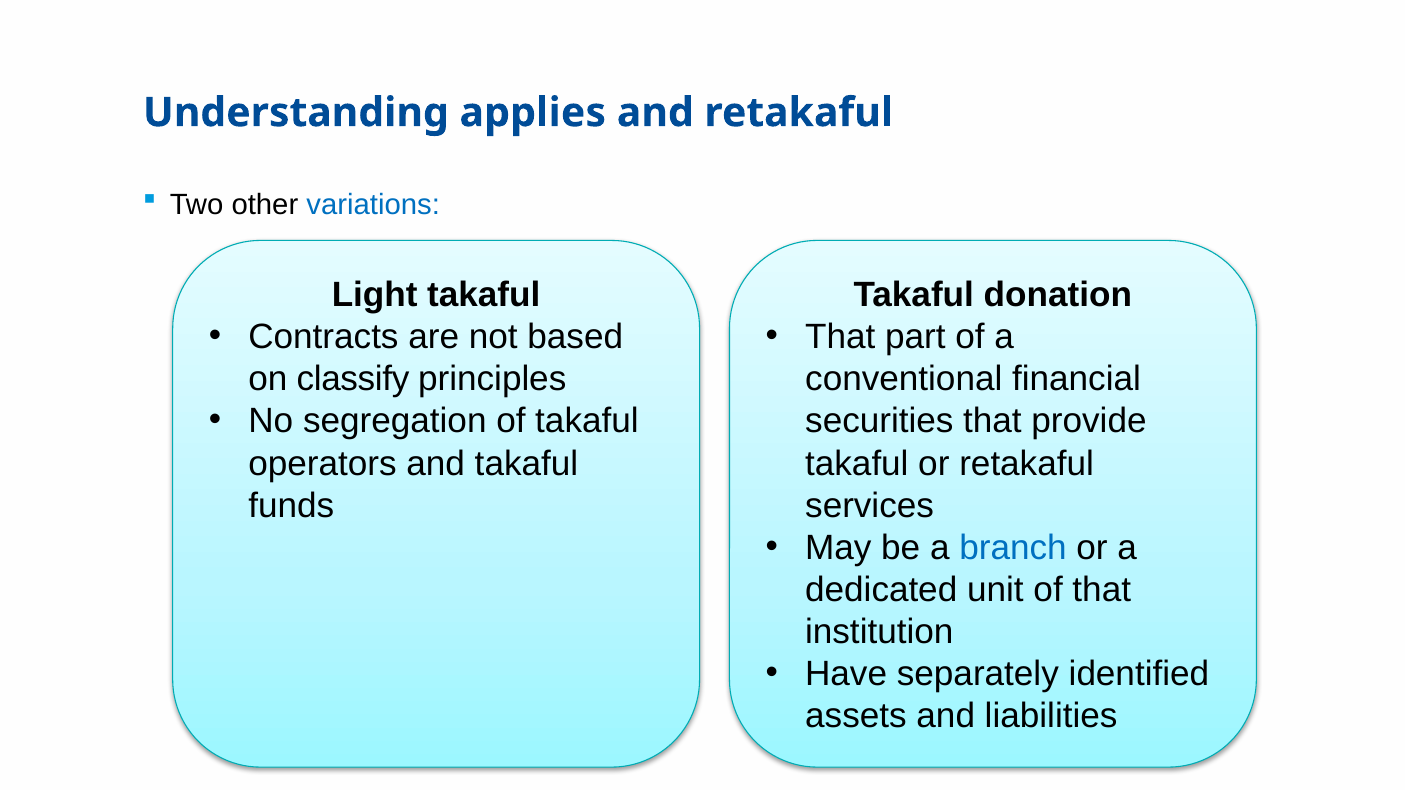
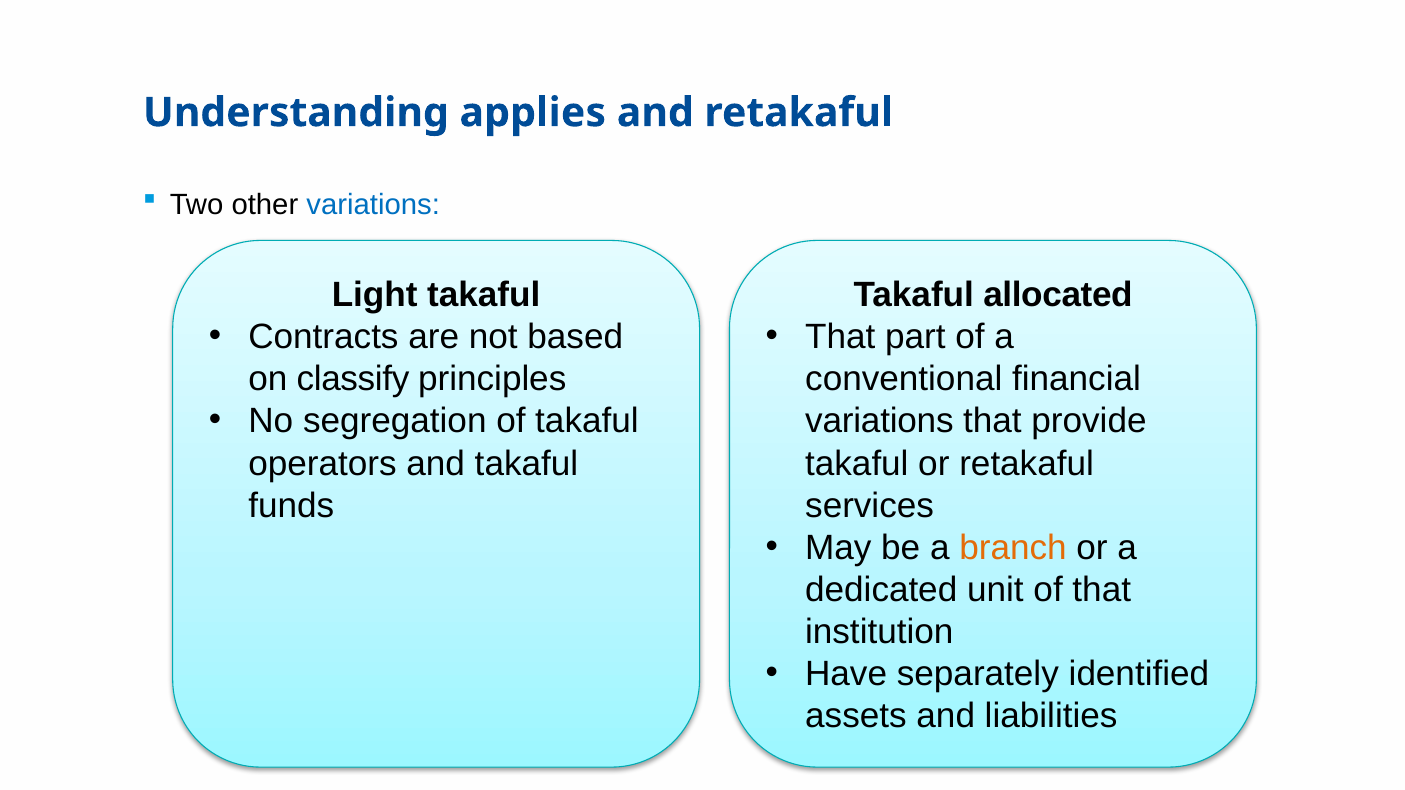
donation: donation -> allocated (1058, 295)
securities: securities -> variations (879, 421)
branch colour: blue -> orange (1013, 548)
